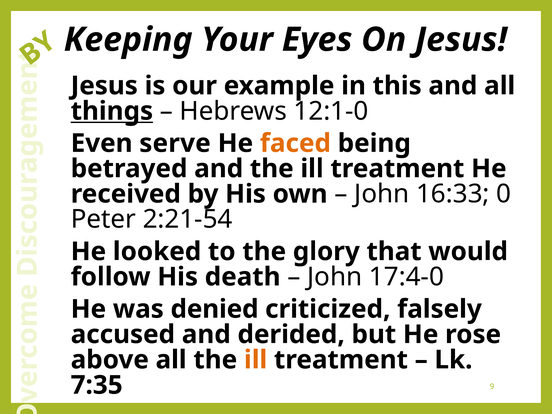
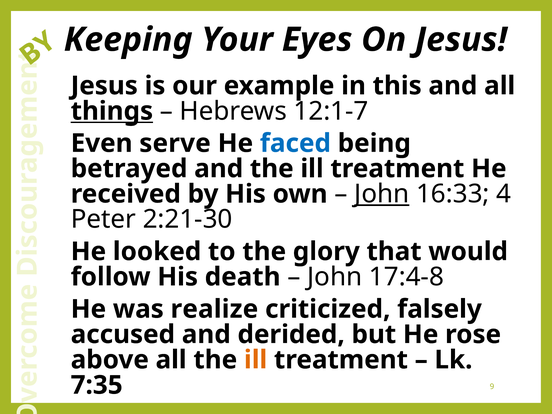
12:1-0: 12:1-0 -> 12:1-7 (331, 111)
faced colour: orange -> blue (295, 143)
John underline: none -> present (382, 194)
0: 0 -> 4 (504, 194)
2:21-54: 2:21-54 -> 2:21-30 (188, 219)
17:4-0: 17:4-0 -> 17:4-8 (406, 277)
denied: denied -> realize (214, 309)
